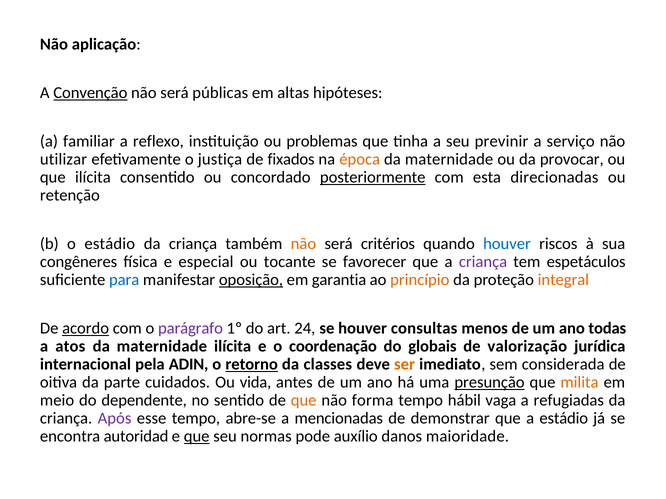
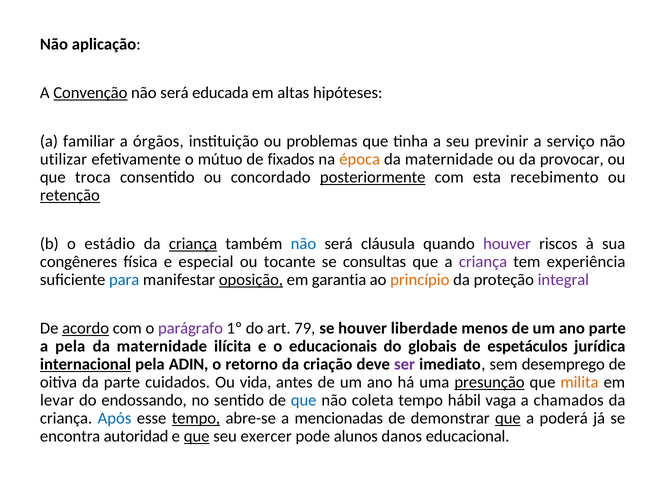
públicas: públicas -> educada (220, 93)
reflexo: reflexo -> órgãos (158, 141)
justiça: justiça -> mútuo (220, 159)
que ilícita: ilícita -> troca (93, 177)
direcionadas: direcionadas -> recebimento (554, 177)
retenção underline: none -> present (70, 195)
criança underline: none -> present (193, 244)
não colour: orange -> blue (303, 244)
critérios: critérios -> cláusula (388, 244)
houver colour: blue -> purple (507, 244)
favorecer: favorecer -> consultas (375, 262)
espetáculos: espetáculos -> experiência (586, 262)
integral colour: orange -> purple (563, 280)
24: 24 -> 79 (305, 329)
consultas: consultas -> liberdade (424, 329)
ano todas: todas -> parte (607, 329)
a atos: atos -> pela (70, 347)
coordenação: coordenação -> educacionais (333, 347)
valorização: valorização -> espetáculos (527, 347)
internacional underline: none -> present (85, 365)
retorno underline: present -> none (252, 365)
classes: classes -> criação (328, 365)
ser colour: orange -> purple (405, 365)
considerada: considerada -> desemprego (563, 365)
meio: meio -> levar (57, 401)
dependente: dependente -> endossando (144, 401)
que colour: orange -> blue (304, 401)
forma: forma -> coleta (373, 401)
refugiadas: refugiadas -> chamados (569, 401)
Após colour: purple -> blue (115, 419)
tempo underline: none -> present (196, 419)
que underline: none -> present (508, 419)
a estádio: estádio -> poderá (564, 419)
normas: normas -> exercer (266, 437)
auxílio: auxílio -> alunos (356, 437)
maioridade: maioridade -> educacional (468, 437)
